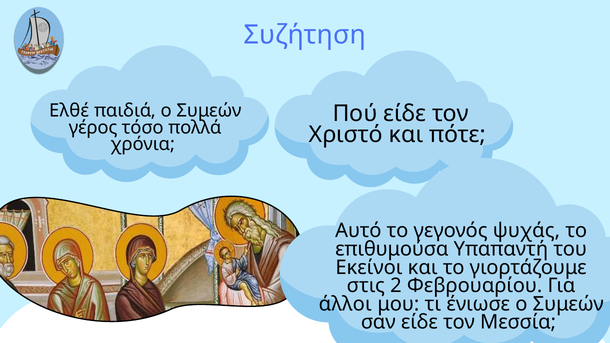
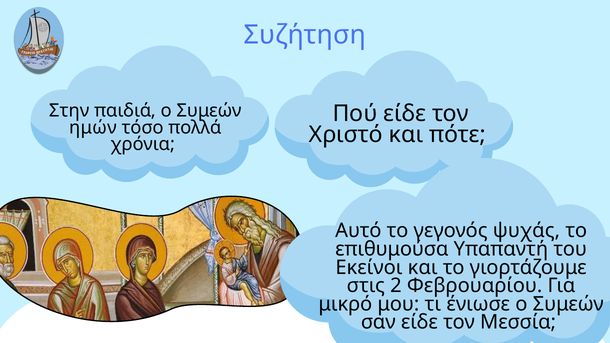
Ελθέ: Ελθέ -> Στην (69, 111)
γέρος: γέρος -> ημών (93, 128)
άλλοι: άλλοι -> μικρό (345, 304)
